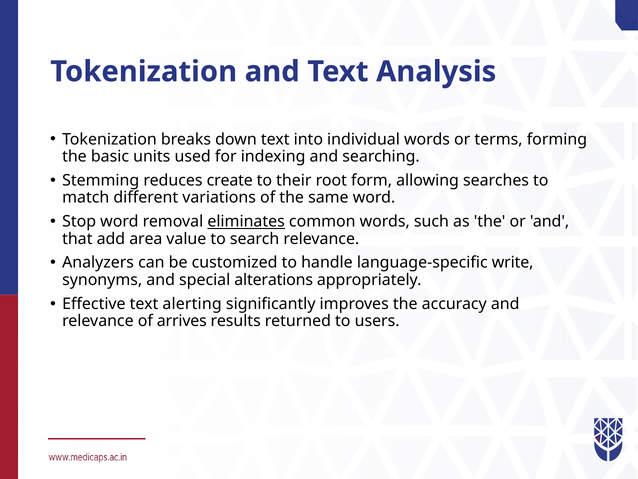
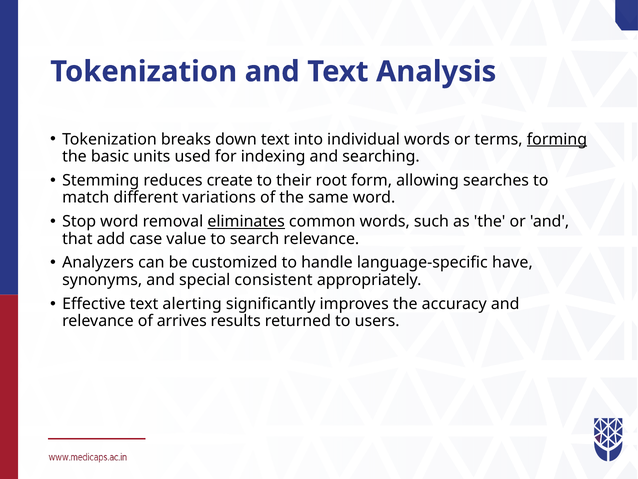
forming underline: none -> present (557, 139)
area: area -> case (146, 239)
write: write -> have (512, 262)
alterations: alterations -> consistent (274, 280)
